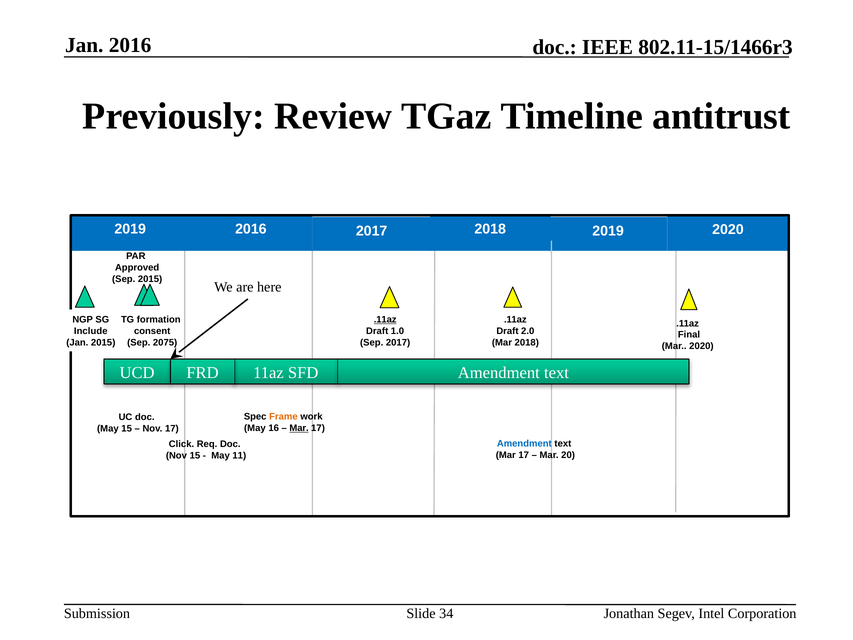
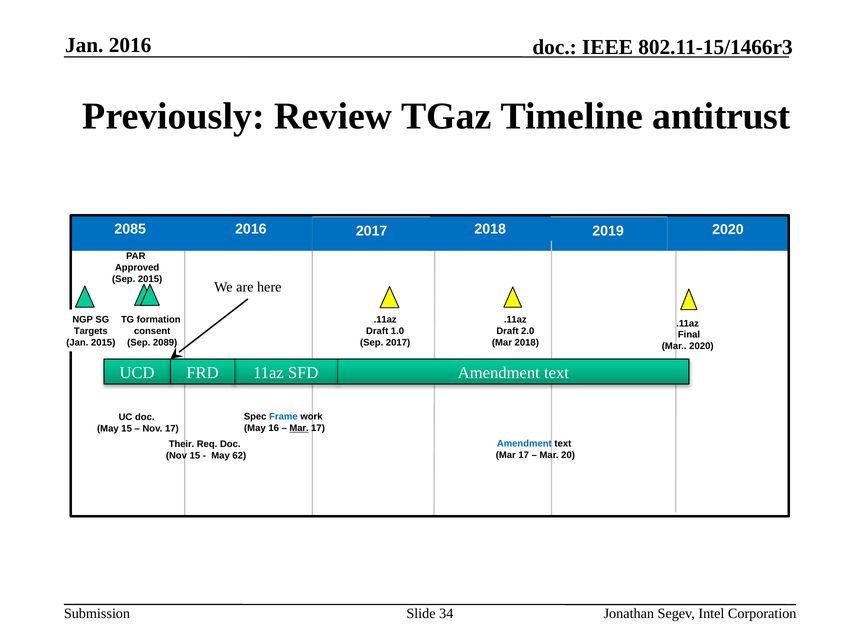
2019: 2019 -> 2085 (130, 229)
.11az underline: present -> none (385, 320)
Include: Include -> Targets (91, 331)
2075: 2075 -> 2089 (165, 342)
Frame colour: orange -> blue (283, 417)
Click: Click -> Their (182, 444)
11: 11 -> 62 (239, 456)
